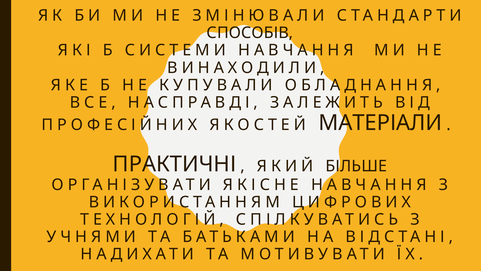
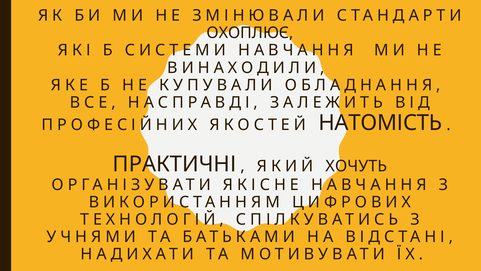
СПОСОБІВ: СПОСОБІВ -> ОХОПЛЮЄ (250, 33)
МАТЕРІАЛИ: МАТЕРІАЛИ -> НАТОМІСТЬ (380, 123)
БІЛЬШЕ: БІЛЬШЕ -> ХОЧУТЬ (356, 166)
